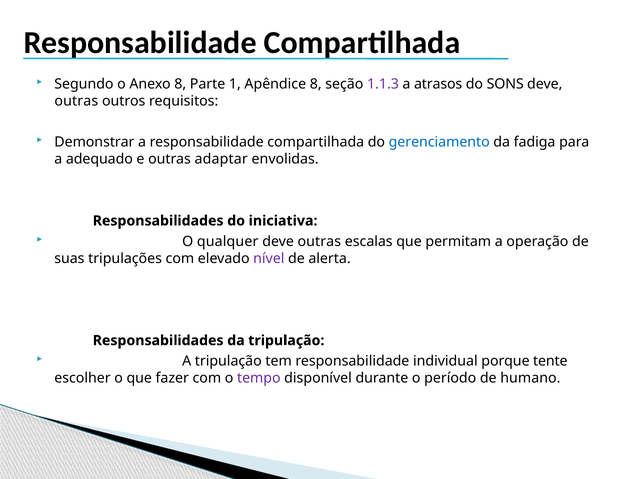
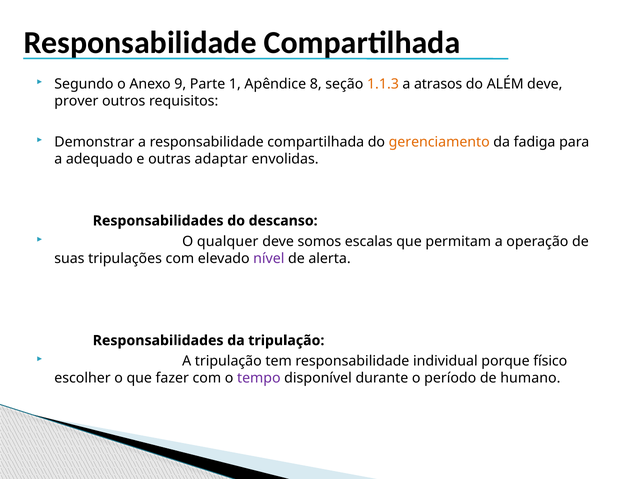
Anexo 8: 8 -> 9 (180, 84)
1.1.3 colour: purple -> orange (383, 84)
SONS: SONS -> ALÉM (505, 84)
outras: outras -> prover (76, 101)
gerenciamento colour: blue -> orange (439, 142)
iniciativa: iniciativa -> descanso (283, 221)
outras: outras -> somos (319, 241)
tente: tente -> físico (550, 361)
